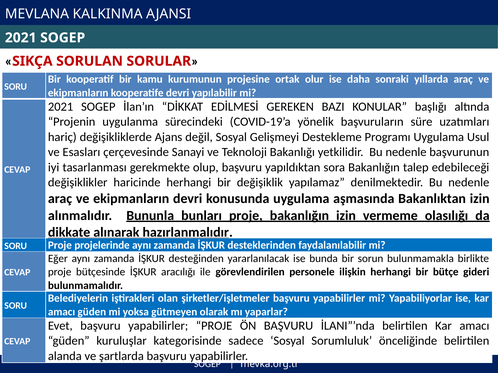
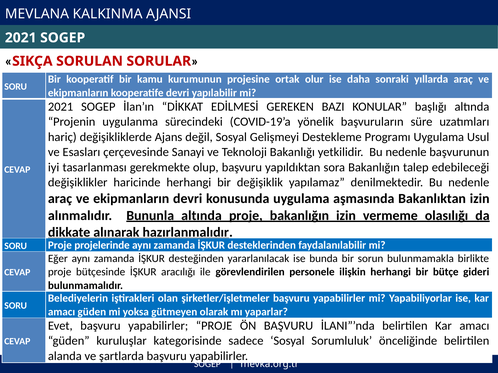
Bununla bunları: bunları -> altında (201, 216)
